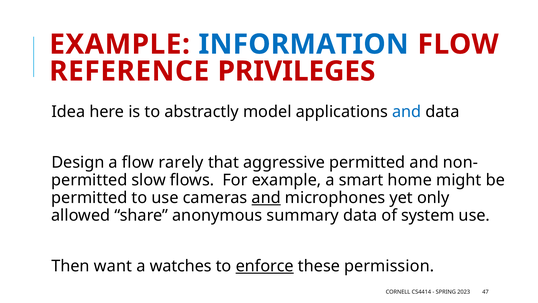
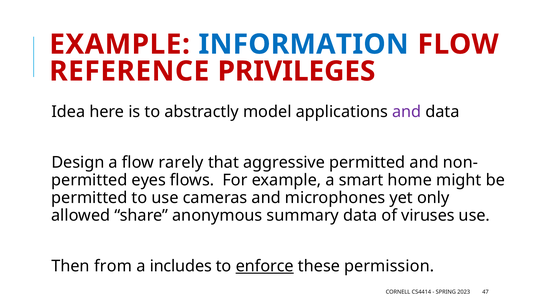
and colour: blue -> purple (407, 112)
slow: slow -> eyes (149, 180)
and underline: present -> none (266, 197)
system: system -> viruses (428, 215)
want: want -> from (113, 266)
watches: watches -> includes (181, 266)
